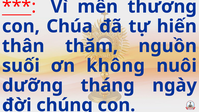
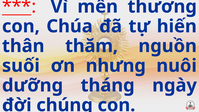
không: không -> nhưng (116, 66)
